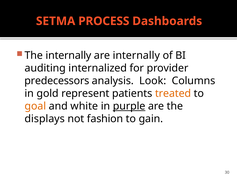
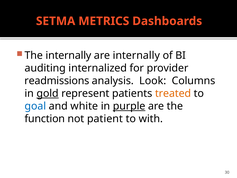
PROCESS: PROCESS -> METRICS (104, 21)
predecessors: predecessors -> readmissions (57, 81)
gold underline: none -> present (48, 93)
goal colour: orange -> blue (35, 106)
displays: displays -> function (45, 119)
fashion: fashion -> patient (105, 119)
gain: gain -> with (151, 119)
